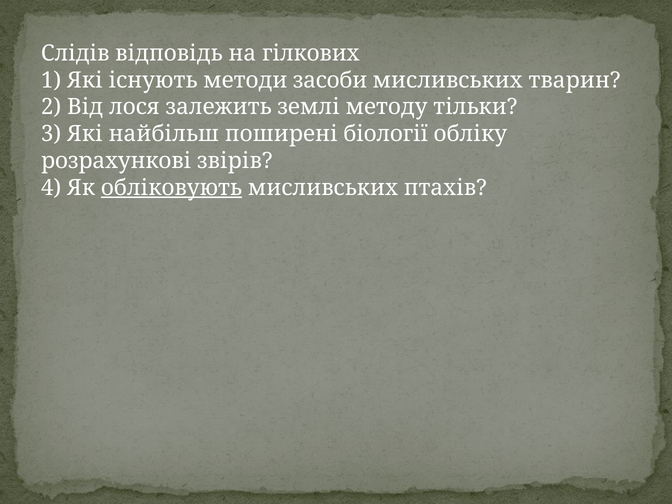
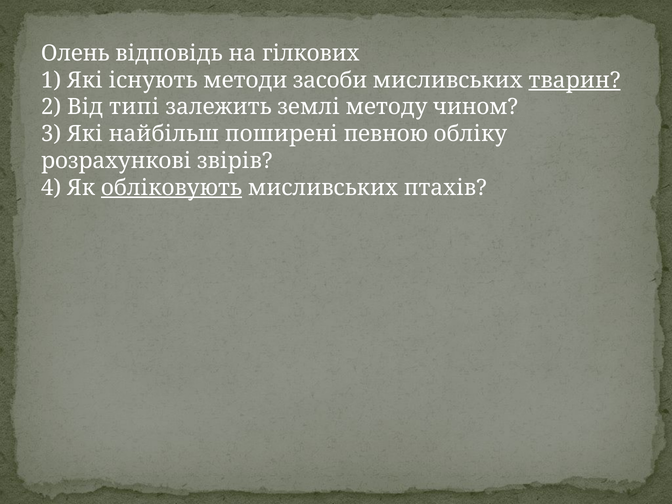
Слідів: Слідів -> Олень (75, 53)
тварин underline: none -> present (575, 80)
лося: лося -> типі (134, 107)
тільки: тільки -> чином (475, 107)
біології: біології -> певною (386, 134)
